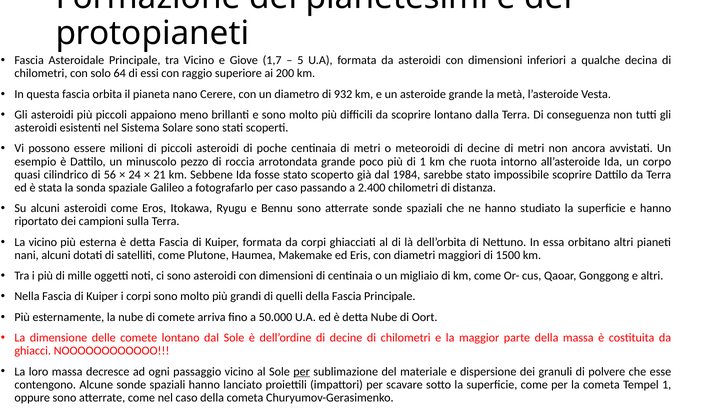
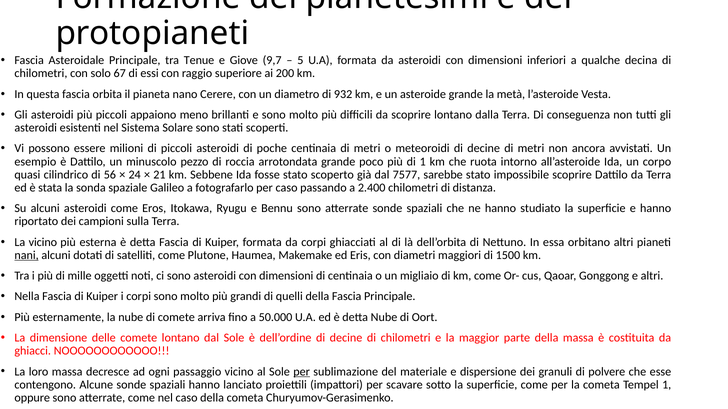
tra Vicino: Vicino -> Tenue (199, 60)
1,7: 1,7 -> 9,7 (272, 60)
64: 64 -> 67 (120, 74)
1984: 1984 -> 7577 (406, 175)
nani underline: none -> present (27, 255)
